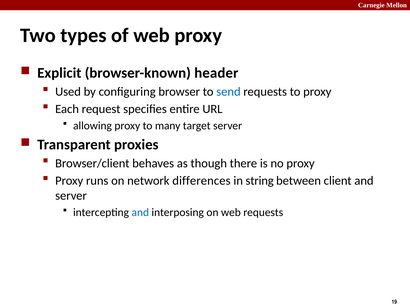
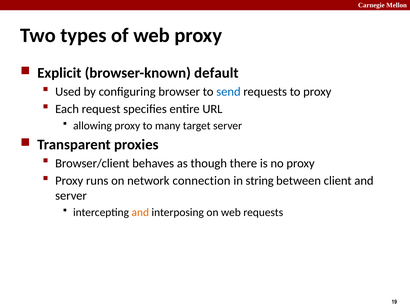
header: header -> default (216, 73)
differences: differences -> connection (201, 181)
and colour: blue -> orange (140, 213)
